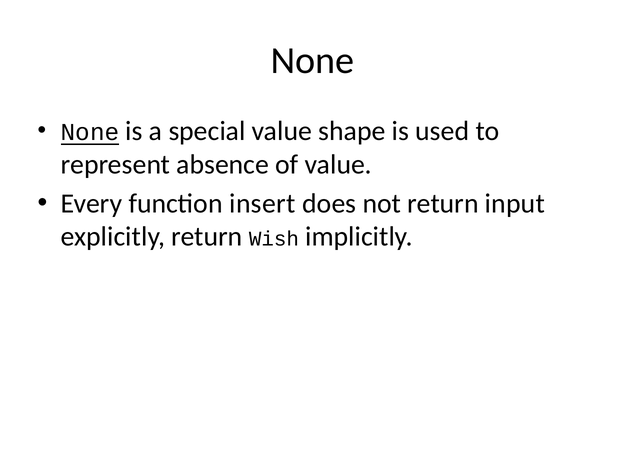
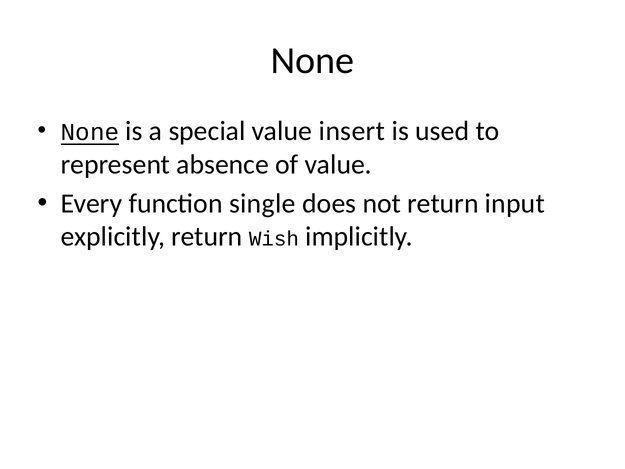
shape: shape -> insert (352, 131)
insert: insert -> single (262, 203)
